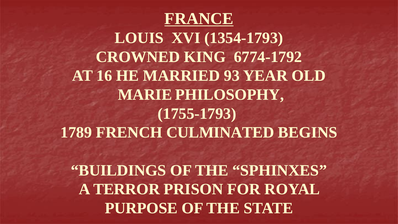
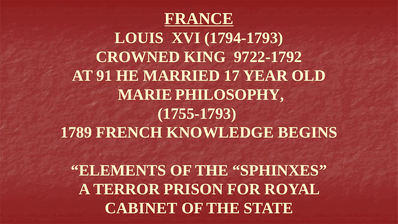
1354-1793: 1354-1793 -> 1794-1793 (244, 38)
6774-1792: 6774-1792 -> 9722-1792 (268, 57)
16: 16 -> 91 (104, 76)
93: 93 -> 17 (232, 76)
CULMINATED: CULMINATED -> KNOWLEDGE (220, 132)
BUILDINGS: BUILDINGS -> ELEMENTS (119, 170)
PURPOSE: PURPOSE -> CABINET (141, 208)
